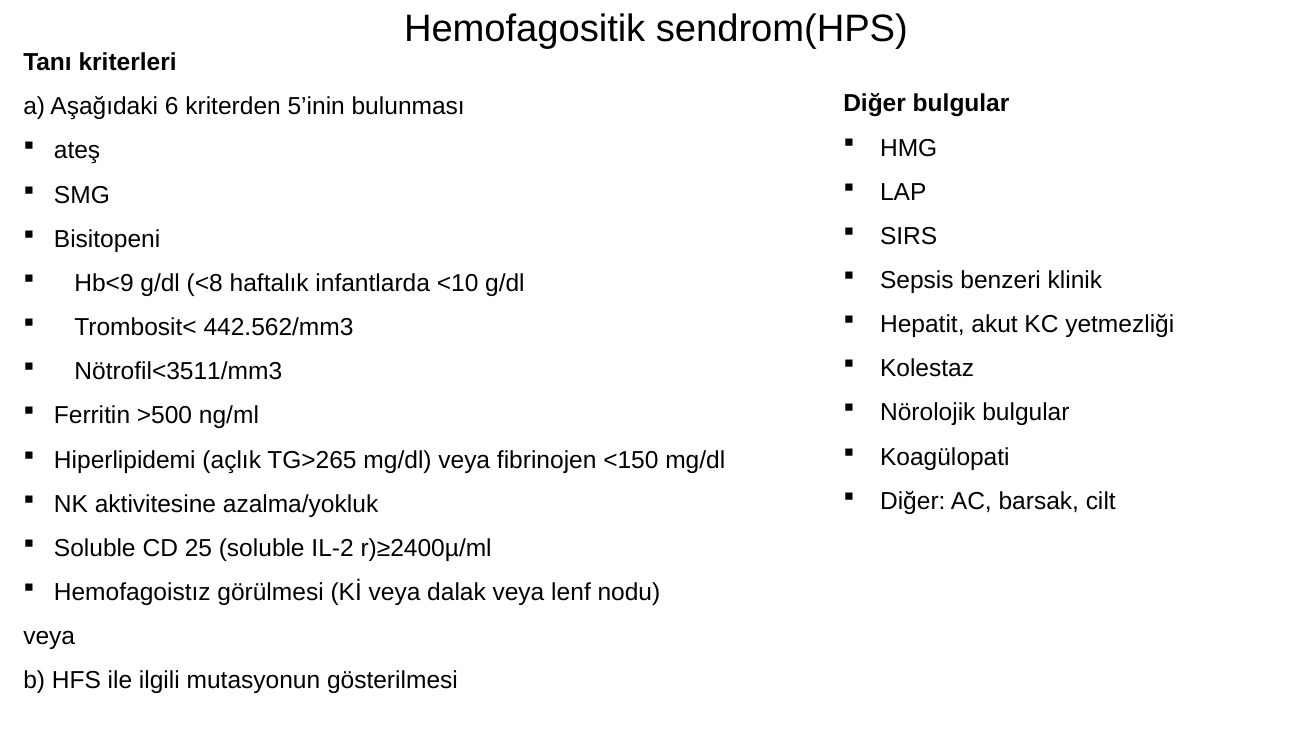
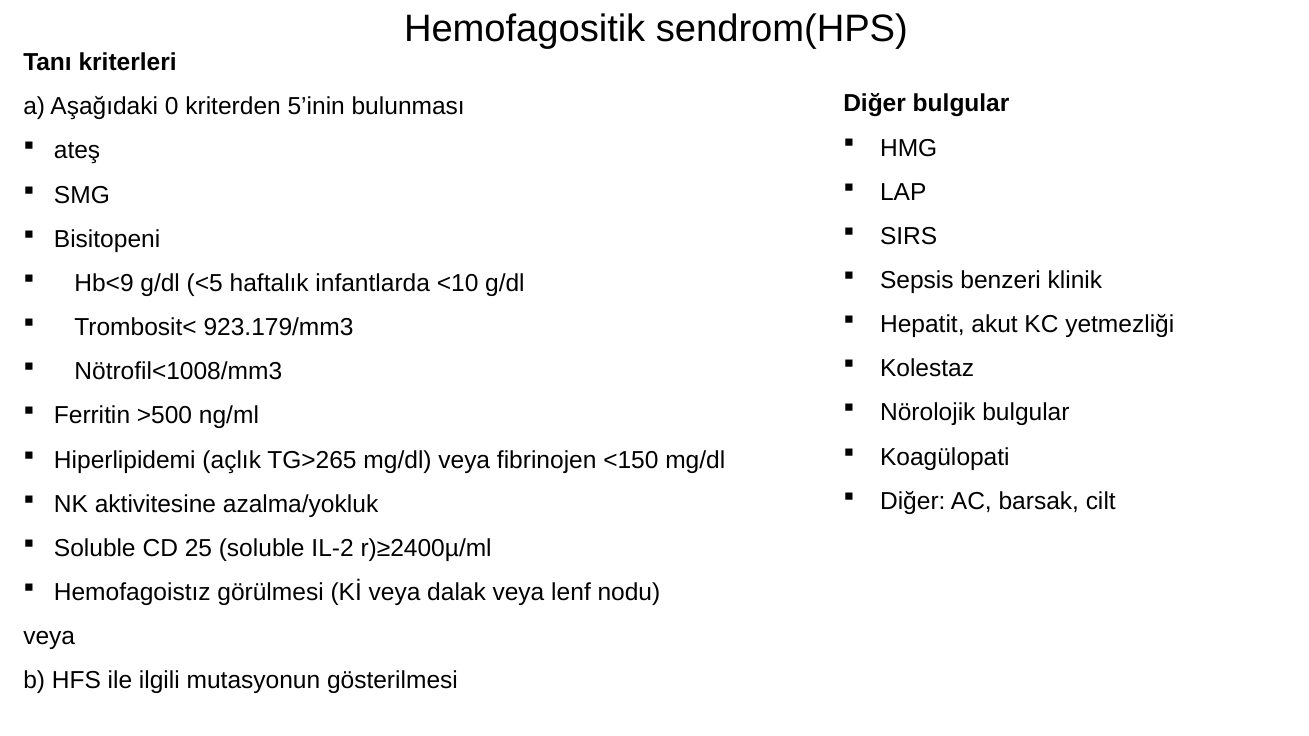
6: 6 -> 0 (172, 107)
<8: <8 -> <5 (205, 283)
442.562/mm3: 442.562/mm3 -> 923.179/mm3 (279, 328)
Nötrofil<3511/mm3: Nötrofil<3511/mm3 -> Nötrofil<1008/mm3 (178, 372)
